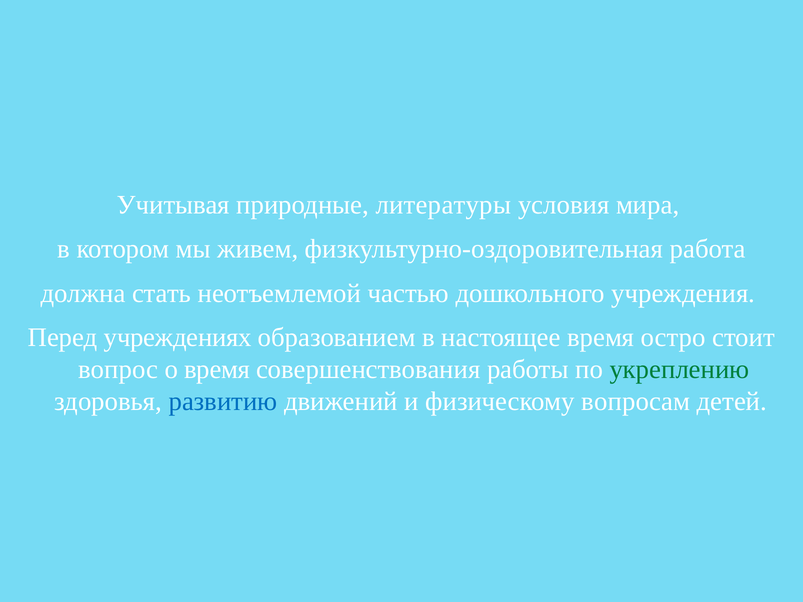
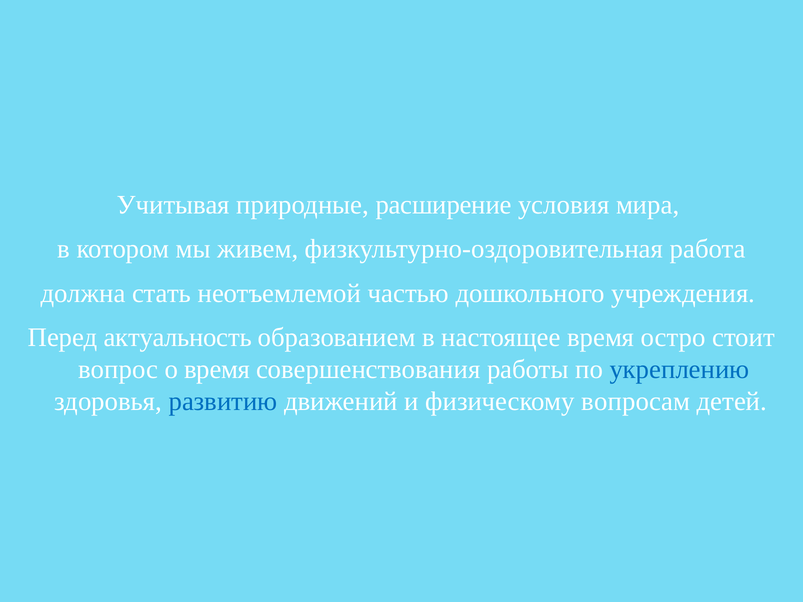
литературы: литературы -> расширение (444, 205)
учреждениях: учреждениях -> актуальность (178, 338)
укреплению colour: green -> blue (680, 370)
